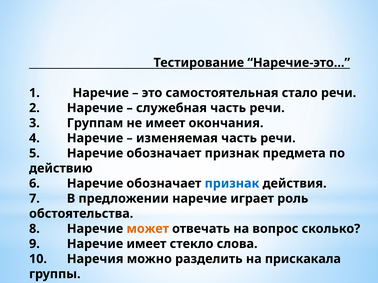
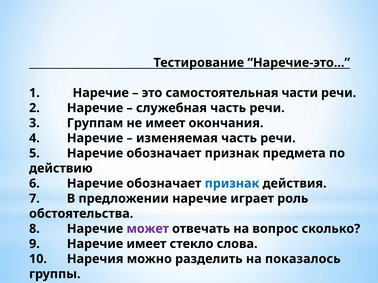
стало: стало -> части (300, 93)
может colour: orange -> purple (148, 229)
прискакала: прискакала -> показалось (303, 259)
